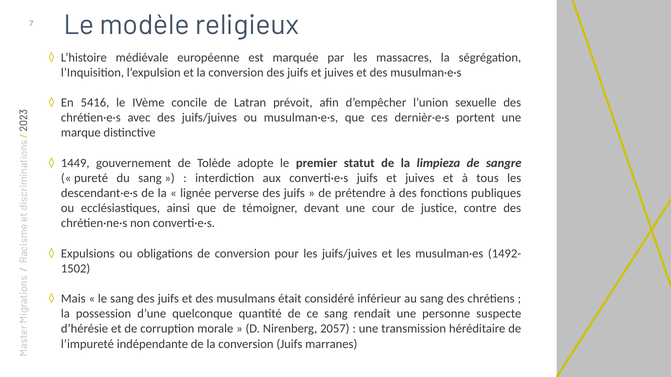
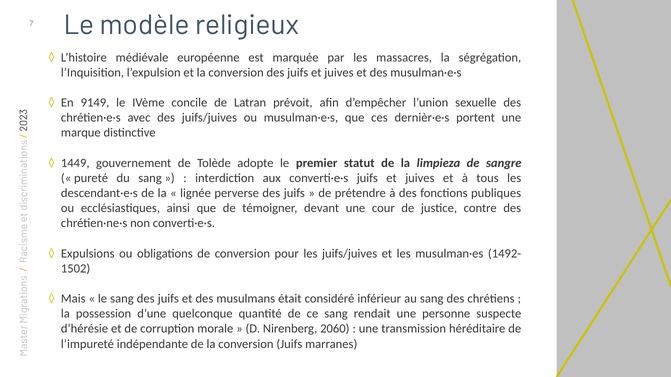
5416: 5416 -> 9149 (95, 103)
2057: 2057 -> 2060 (335, 329)
